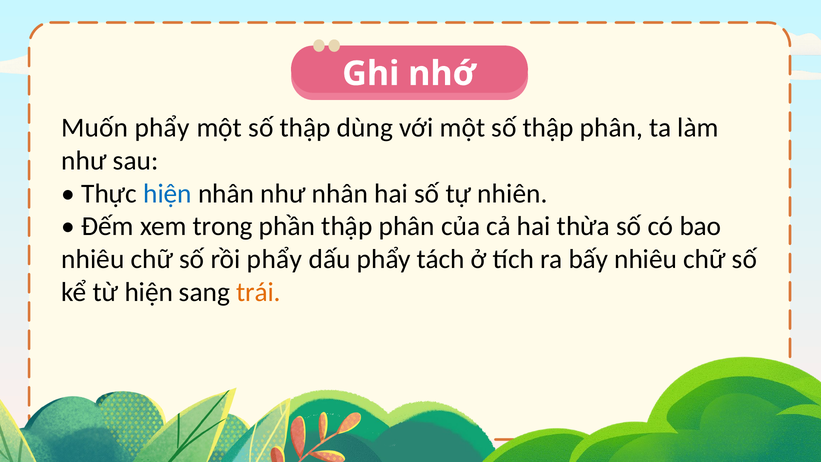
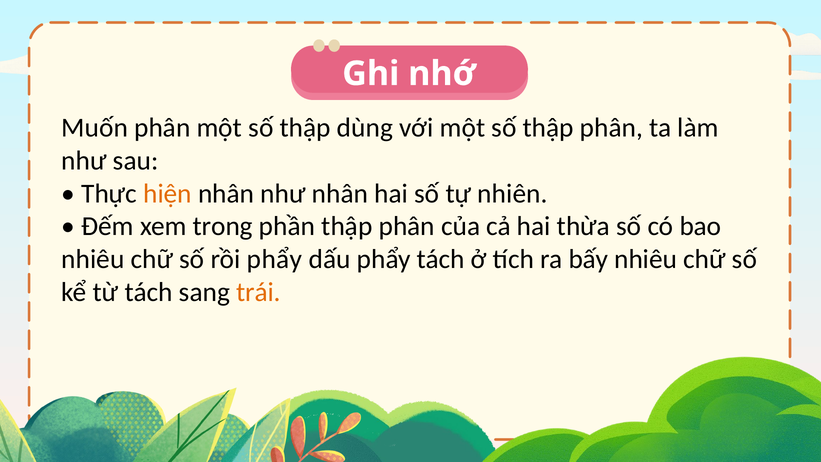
Muốn phẩy: phẩy -> phân (162, 128)
hiện colour: blue -> orange (167, 193)
từ hiện: hiện -> tách (149, 292)
